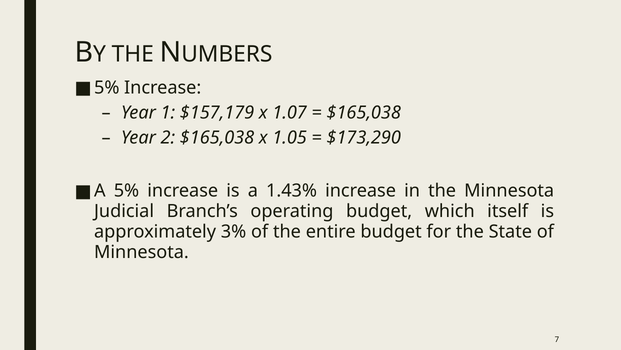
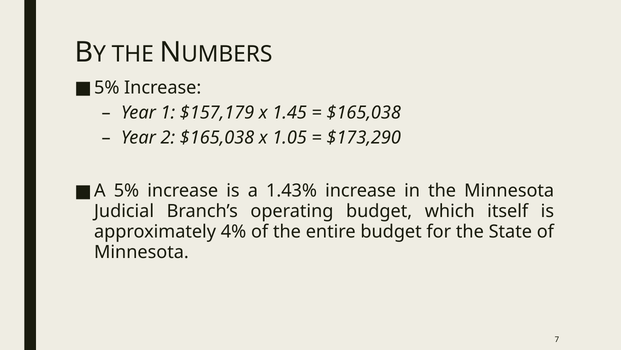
1.07: 1.07 -> 1.45 (290, 113)
3%: 3% -> 4% (234, 231)
